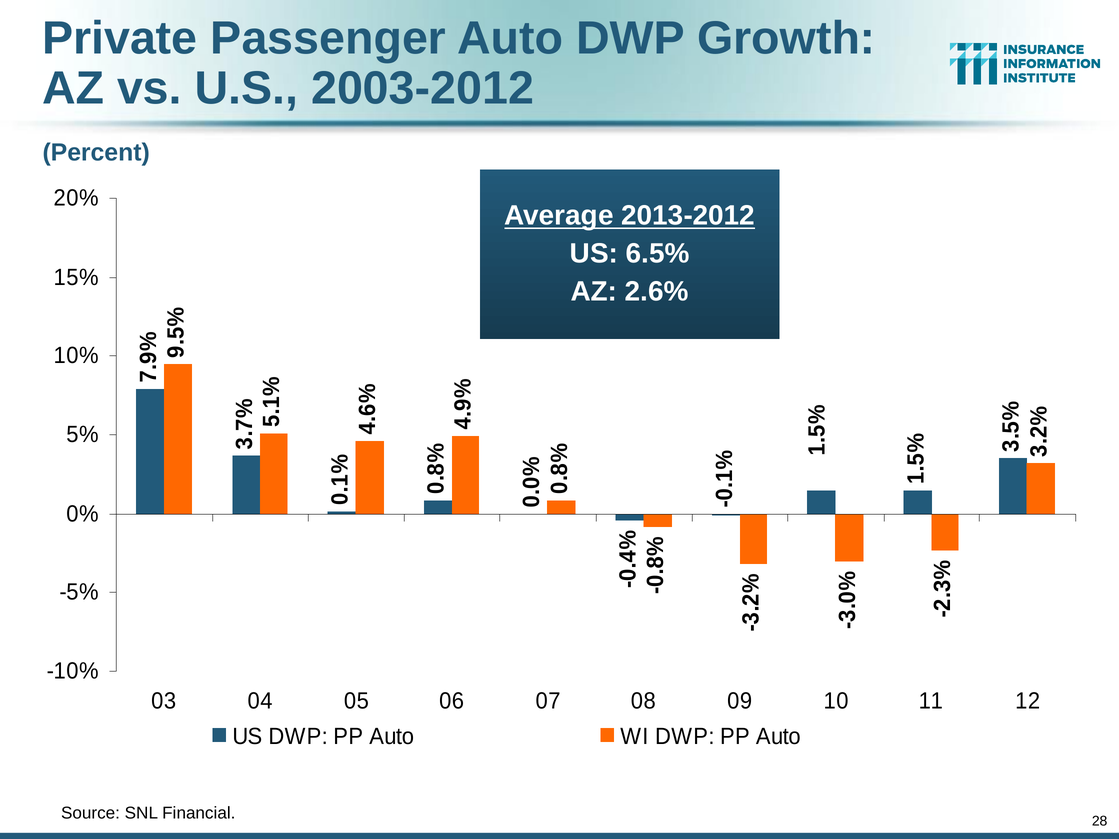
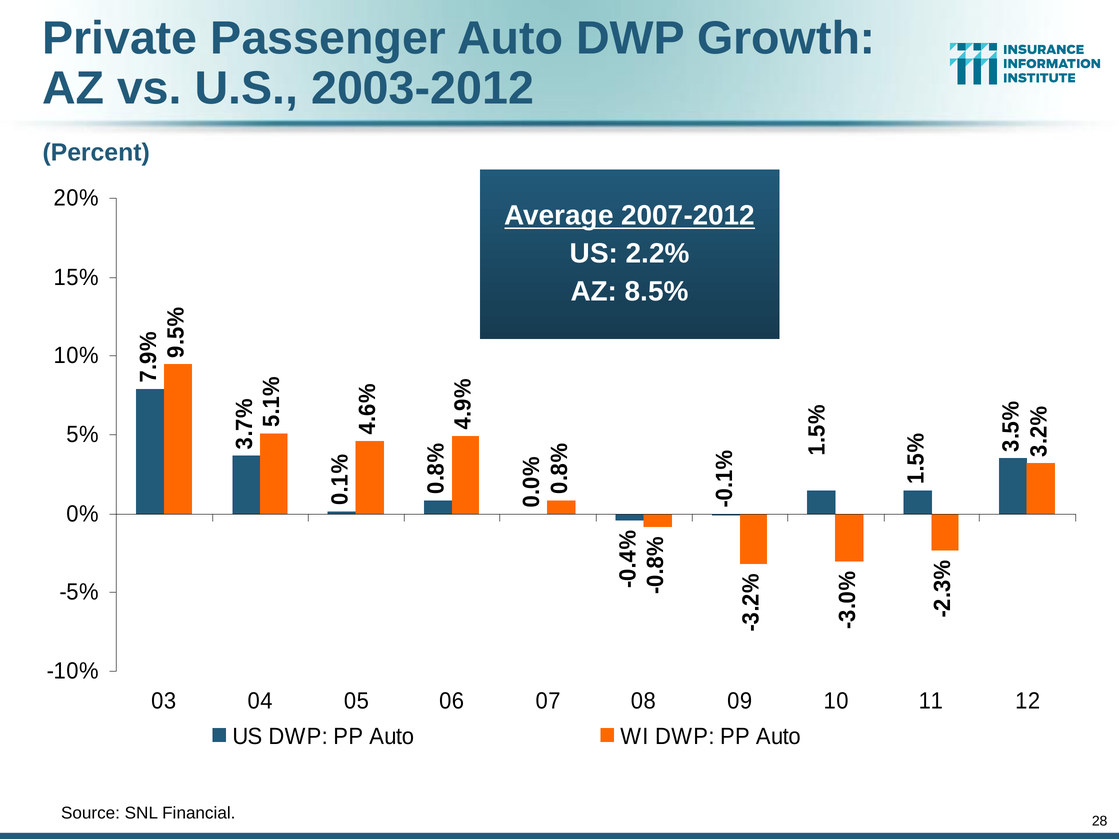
2013-2012: 2013-2012 -> 2007-2012 (688, 216)
6.5%: 6.5% -> 2.2% (658, 254)
2.6%: 2.6% -> 8.5% (657, 292)
